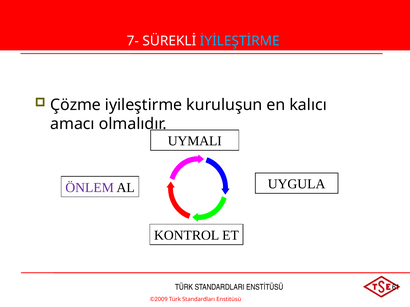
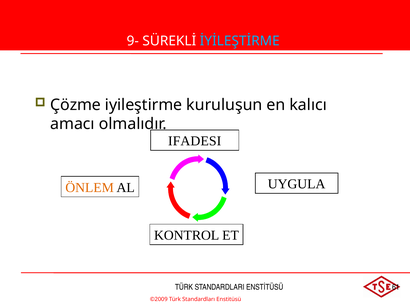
7-: 7- -> 9- (133, 41)
UYMALI: UYMALI -> IFADESI (195, 141)
ÖNLEM colour: purple -> orange (90, 188)
